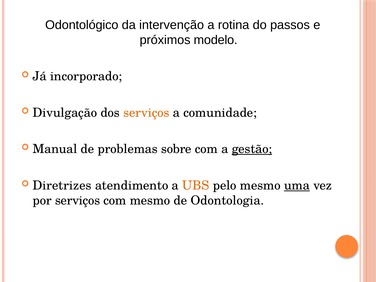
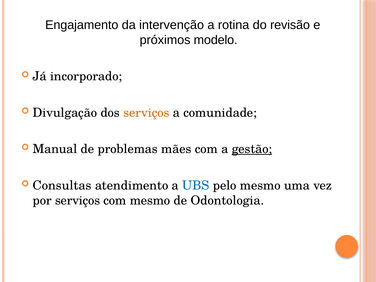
Odontológico: Odontológico -> Engajamento (82, 25)
passos: passos -> revisão (290, 25)
sobre: sobre -> mães (176, 149)
Diretrizes: Diretrizes -> Consultas (62, 185)
UBS colour: orange -> blue (196, 185)
uma underline: present -> none (297, 185)
